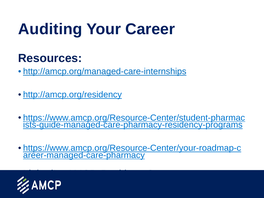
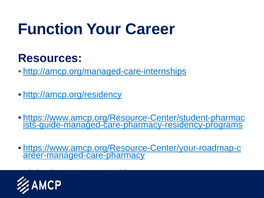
Auditing: Auditing -> Function (50, 29)
